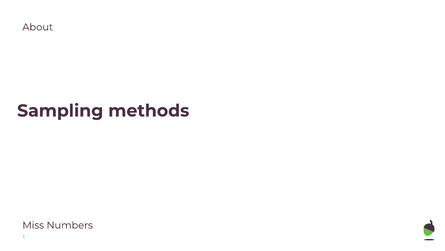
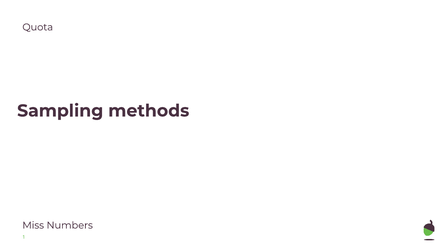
About: About -> Quota (38, 27)
